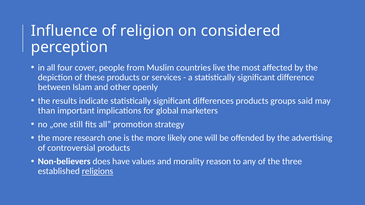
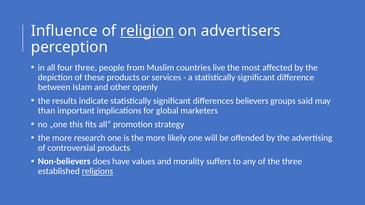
religion underline: none -> present (147, 31)
considered: considered -> advertisers (241, 31)
four cover: cover -> three (86, 68)
differences products: products -> believers (252, 101)
still: still -> this (76, 124)
reason: reason -> suffers (219, 162)
